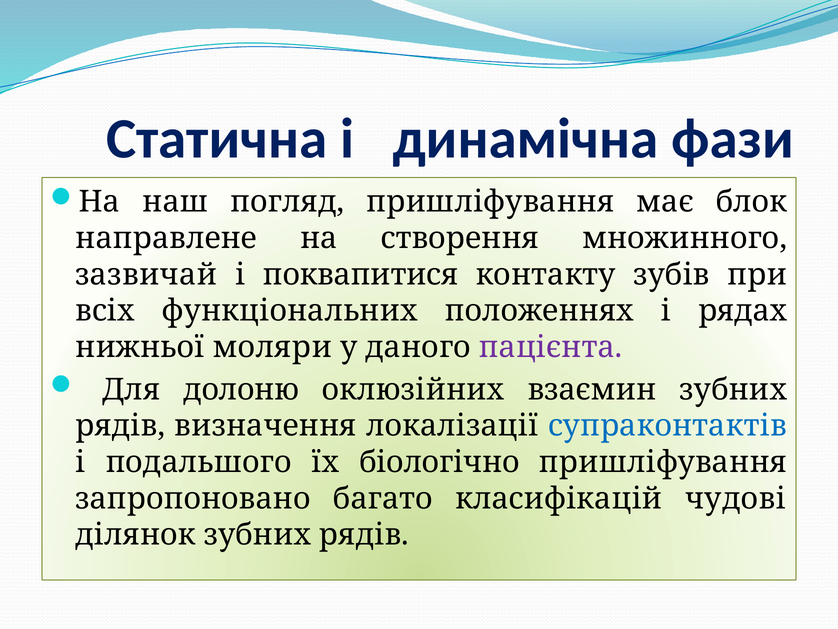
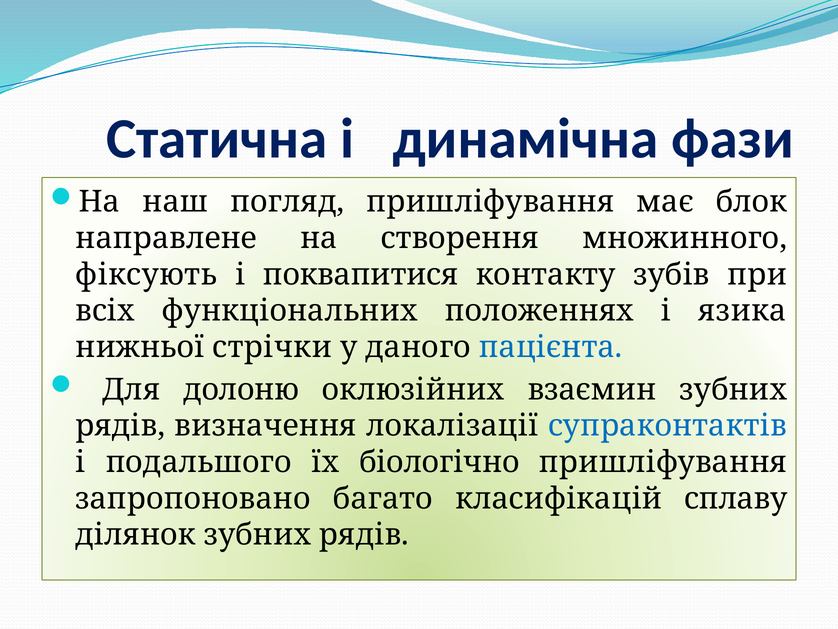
зазвичай: зазвичай -> фіксують (146, 274)
рядах: рядах -> язика (743, 311)
моляри: моляри -> стрічки (272, 347)
пацієнта colour: purple -> blue (551, 347)
чудові: чудові -> сплаву (736, 498)
